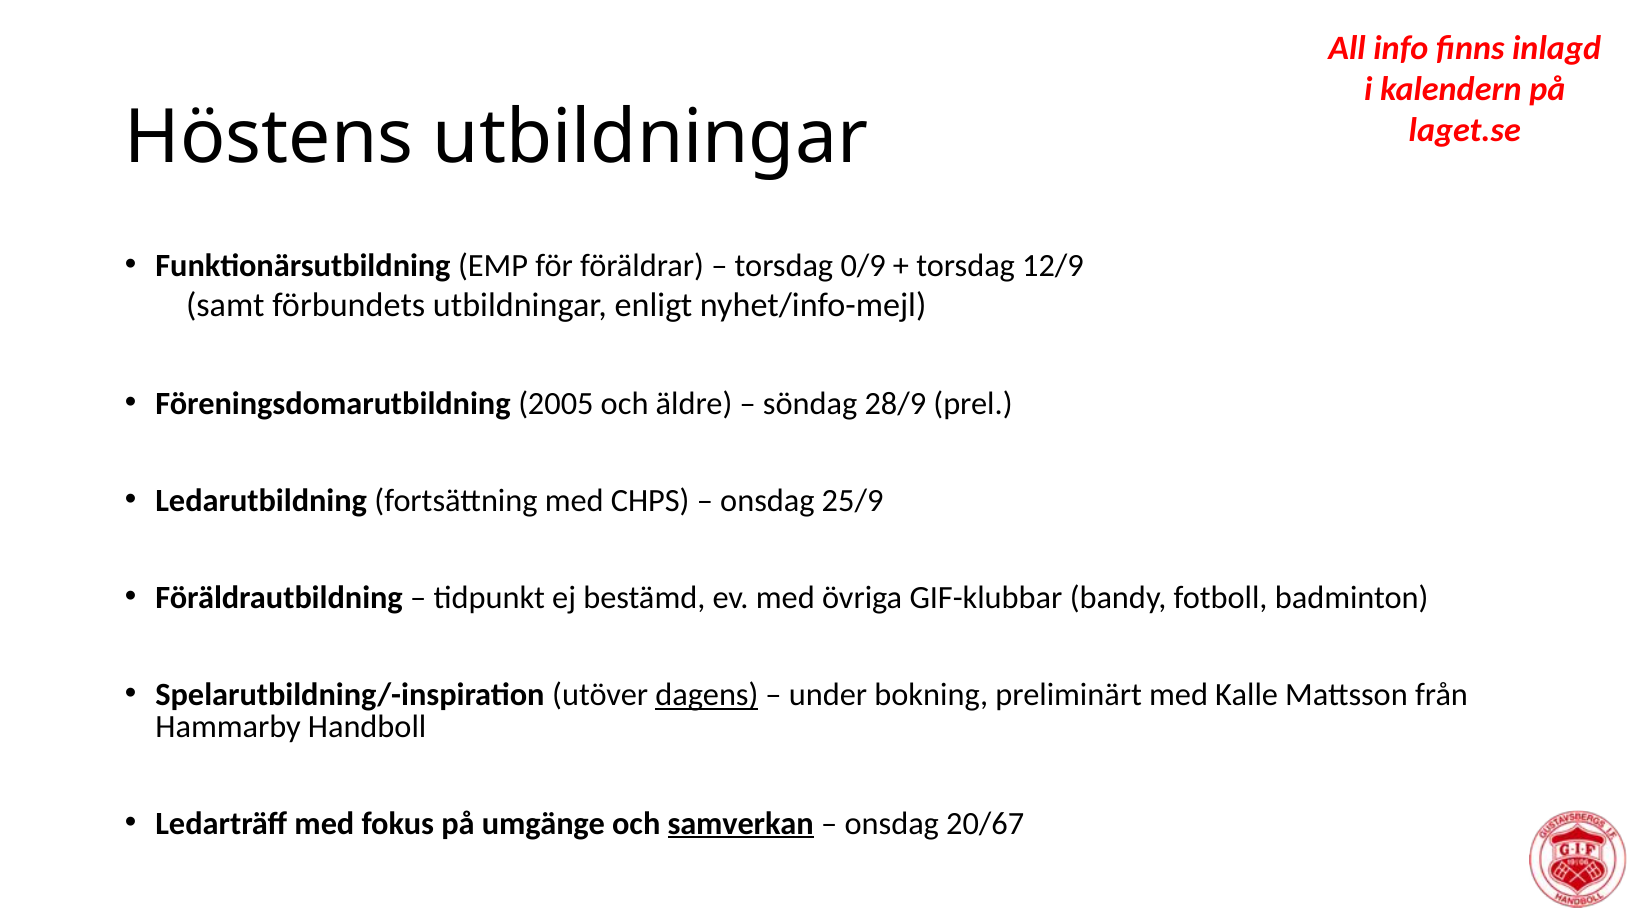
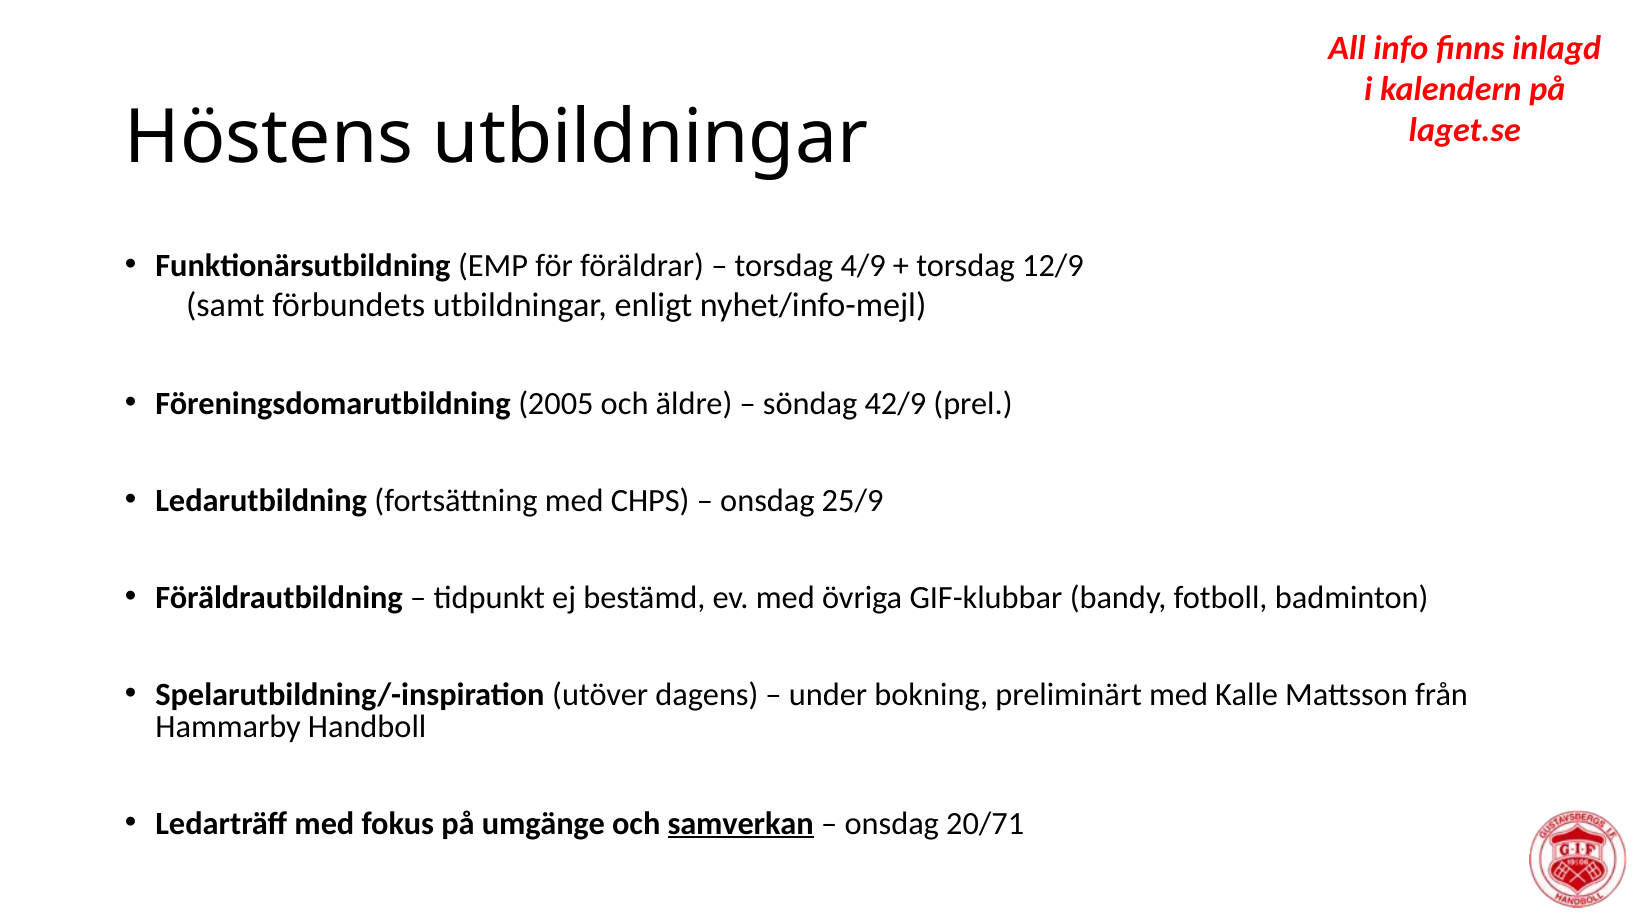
0/9: 0/9 -> 4/9 (863, 266)
28/9: 28/9 -> 42/9 (895, 404)
dagens underline: present -> none (707, 695)
20/67: 20/67 -> 20/71 (985, 823)
